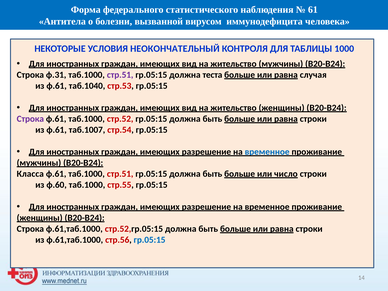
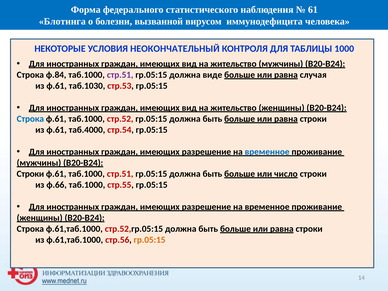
Антитела: Антитела -> Блотинга (62, 21)
ф.31: ф.31 -> ф.84 (56, 75)
теста: теста -> виде (212, 75)
таб.1040: таб.1040 -> таб.1030 (87, 86)
Строка colour: purple -> blue (30, 119)
таб.1007: таб.1007 -> таб.4000 (87, 130)
Класса: Класса -> Строки (30, 174)
ф.60: ф.60 -> ф.66 (57, 185)
гр.05:15 colour: blue -> orange (150, 240)
